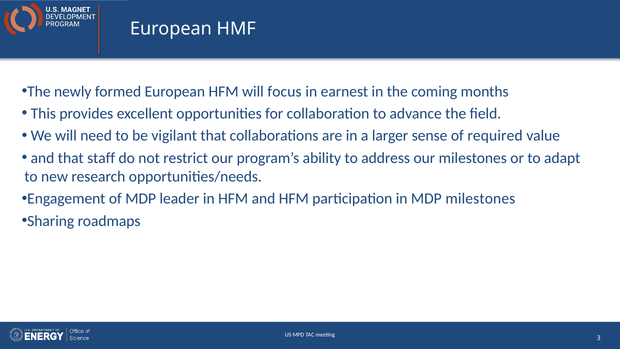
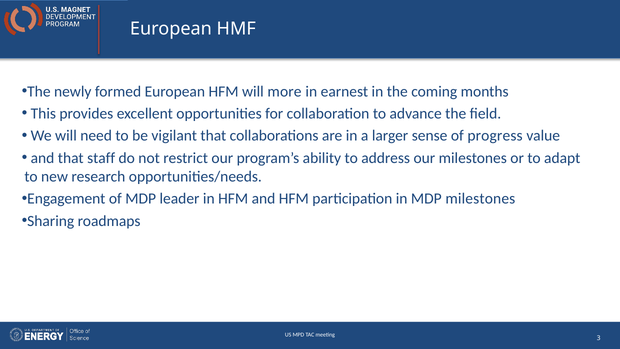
focus: focus -> more (285, 91)
required: required -> progress (495, 136)
